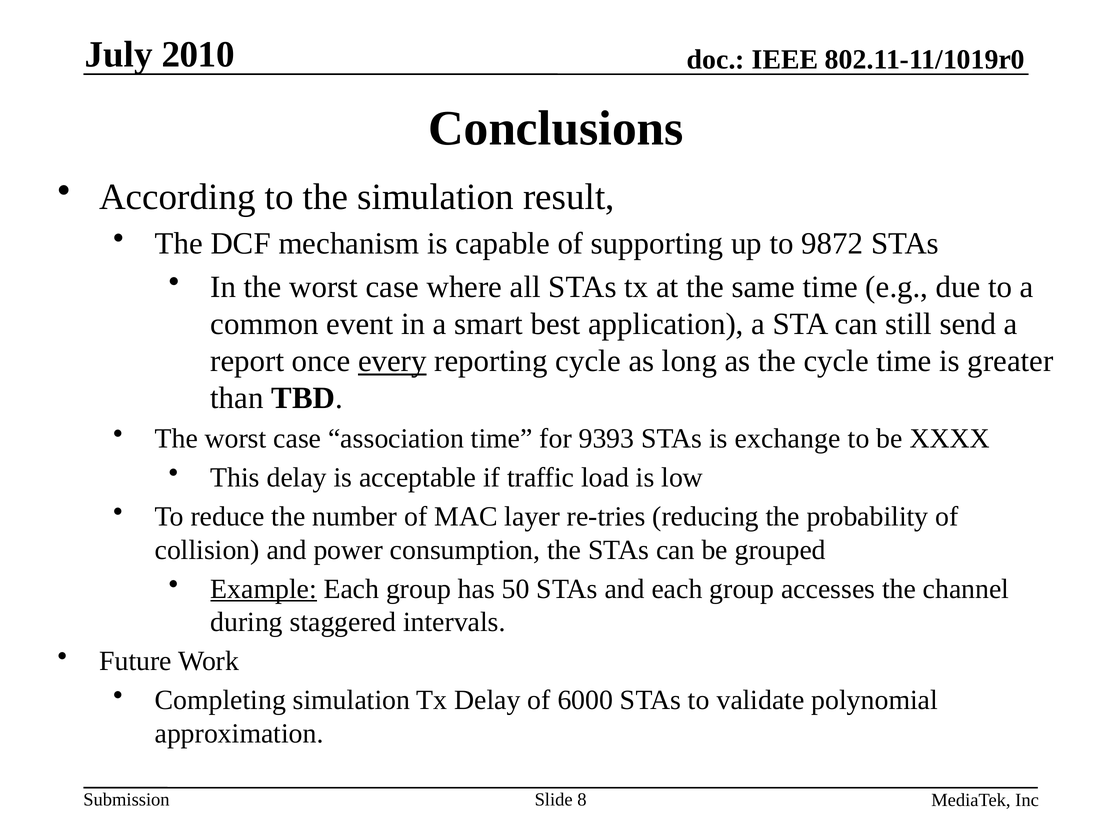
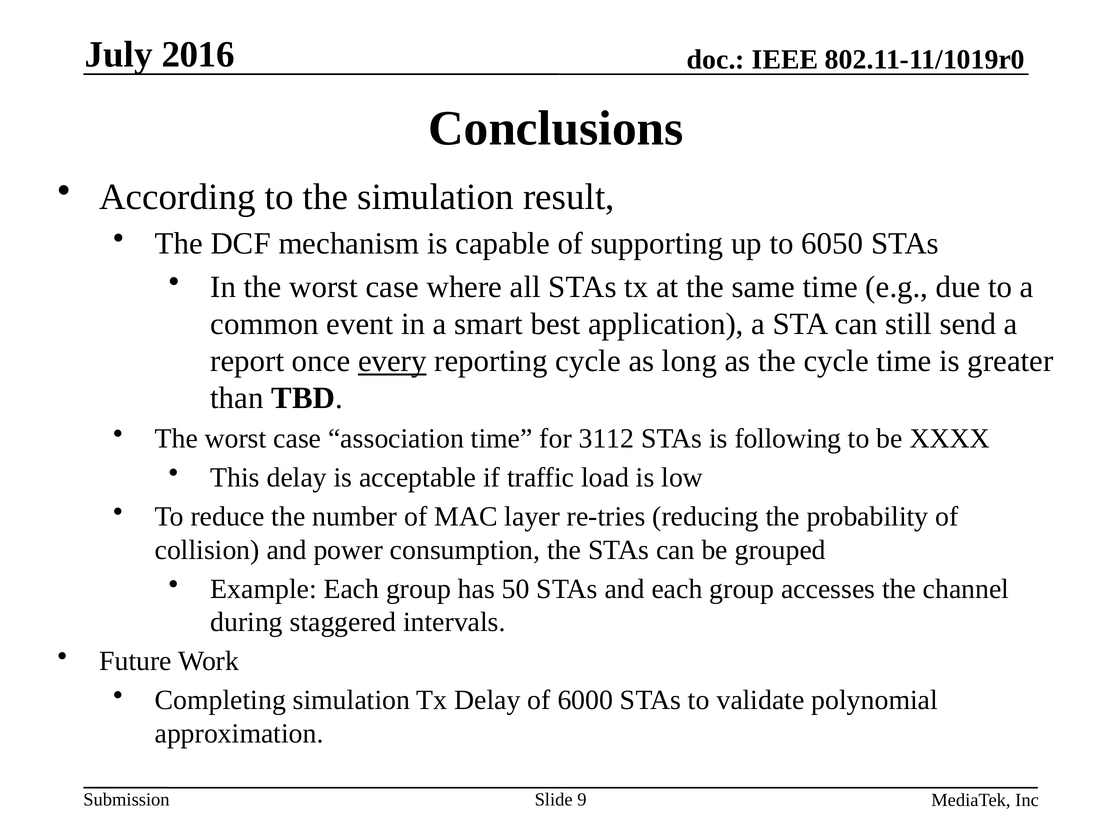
2010: 2010 -> 2016 (198, 54)
9872: 9872 -> 6050 (832, 244)
9393: 9393 -> 3112 (606, 439)
exchange: exchange -> following (788, 439)
Example underline: present -> none (264, 589)
8: 8 -> 9 (582, 800)
